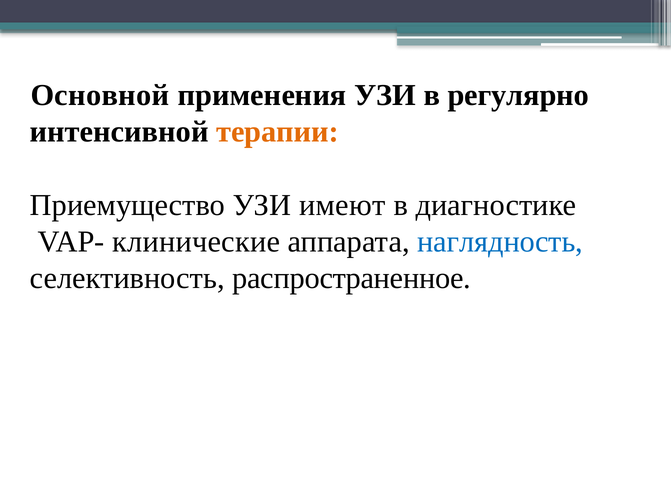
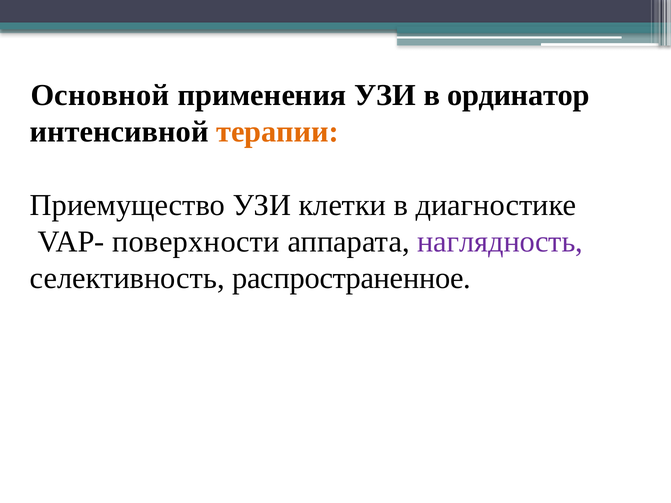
регулярно: регулярно -> ординатор (518, 95)
имеют: имеют -> клетки (342, 205)
клинические: клинические -> поверхности (196, 242)
наглядность colour: blue -> purple (500, 242)
